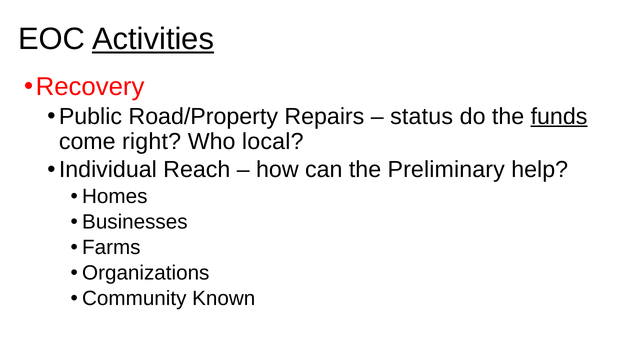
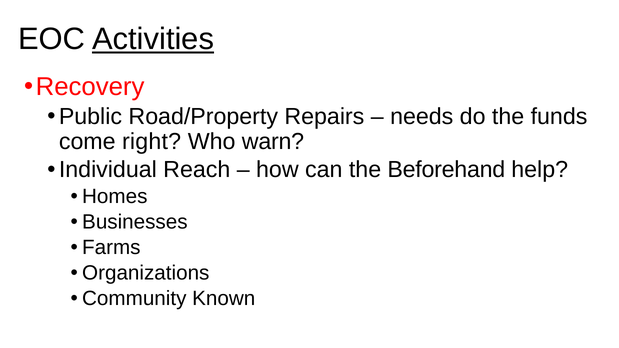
status: status -> needs (422, 116)
funds underline: present -> none (559, 116)
local: local -> warn (273, 142)
Preliminary: Preliminary -> Beforehand (446, 170)
